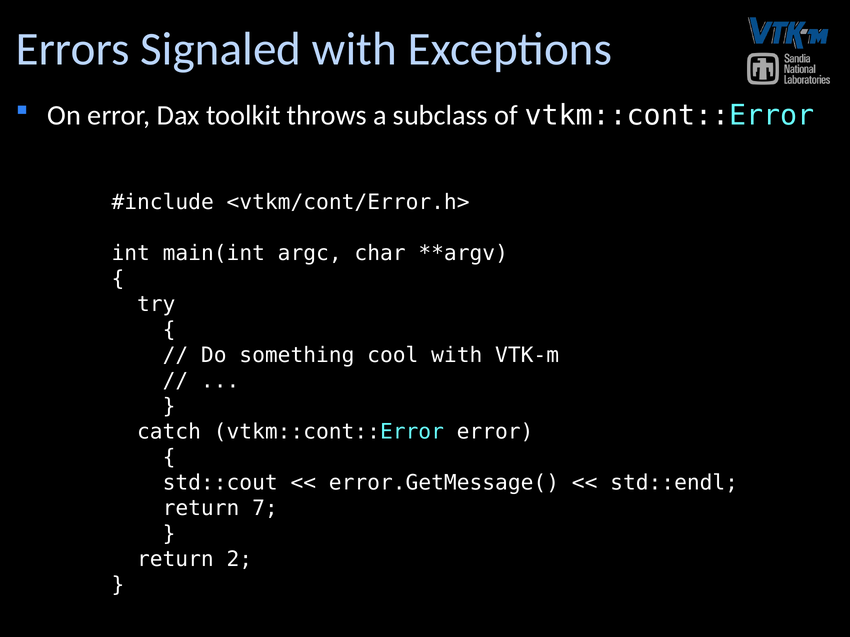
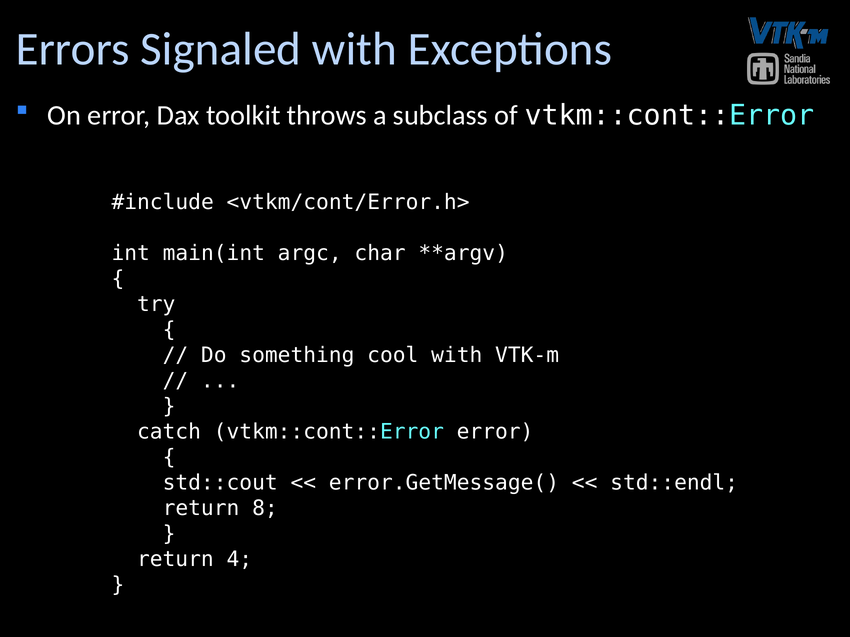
7: 7 -> 8 (265, 509)
2: 2 -> 4 (239, 560)
